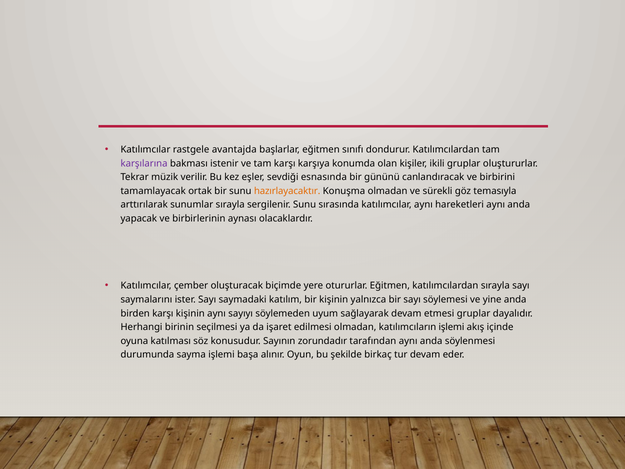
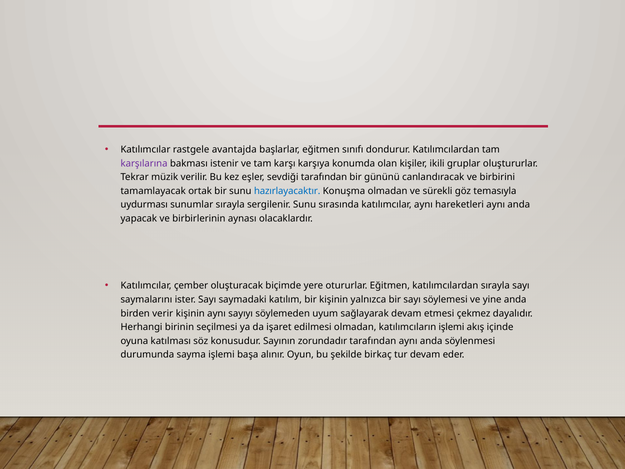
sevdiği esnasında: esnasında -> tarafından (324, 177)
hazırlayacaktır colour: orange -> blue (287, 191)
arttırılarak: arttırılarak -> uydurması (144, 205)
birden karşı: karşı -> verir (163, 313)
etmesi gruplar: gruplar -> çekmez (474, 313)
